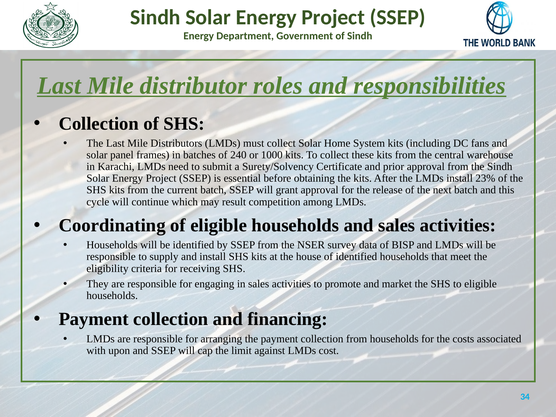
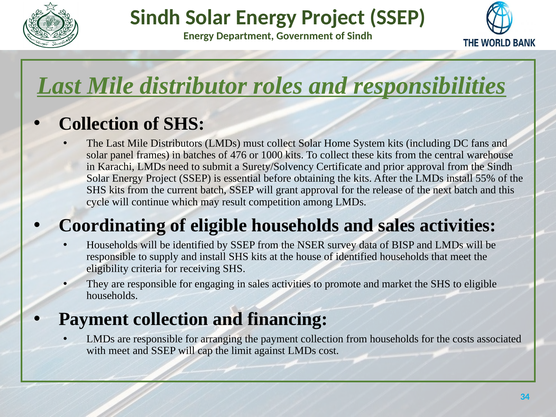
240: 240 -> 476 (238, 155)
23%: 23% -> 55% (485, 178)
with upon: upon -> meet (119, 351)
